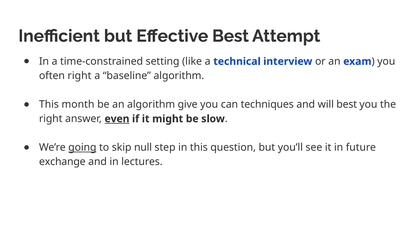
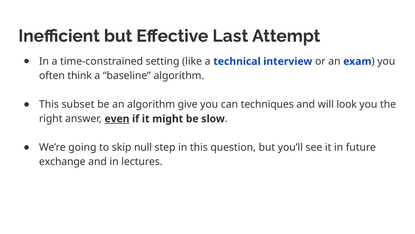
Effective Best: Best -> Last (230, 36)
often right: right -> think (80, 76)
month: month -> subset (78, 104)
will best: best -> look (347, 104)
going underline: present -> none (82, 147)
